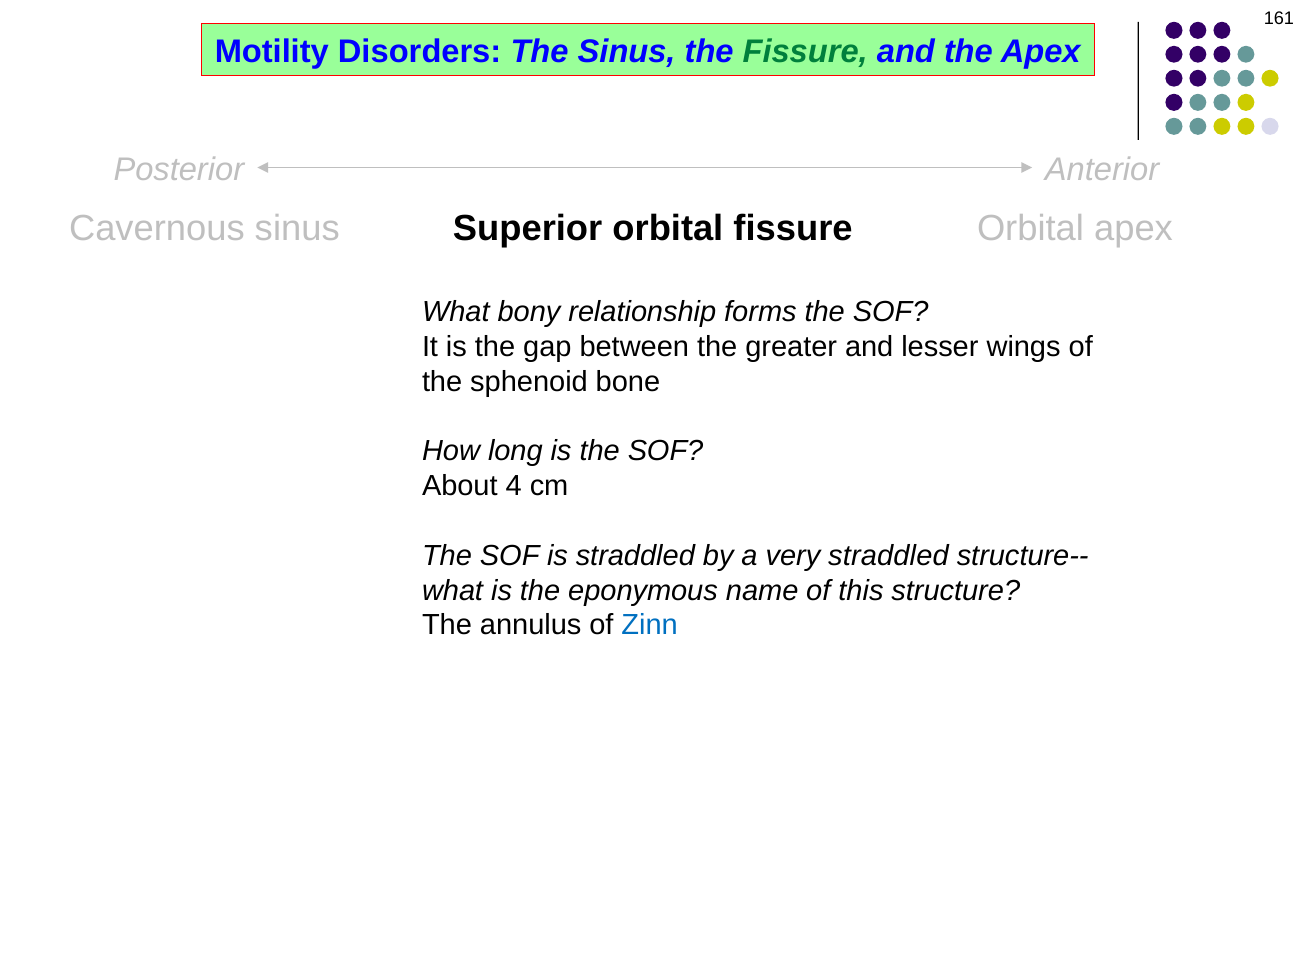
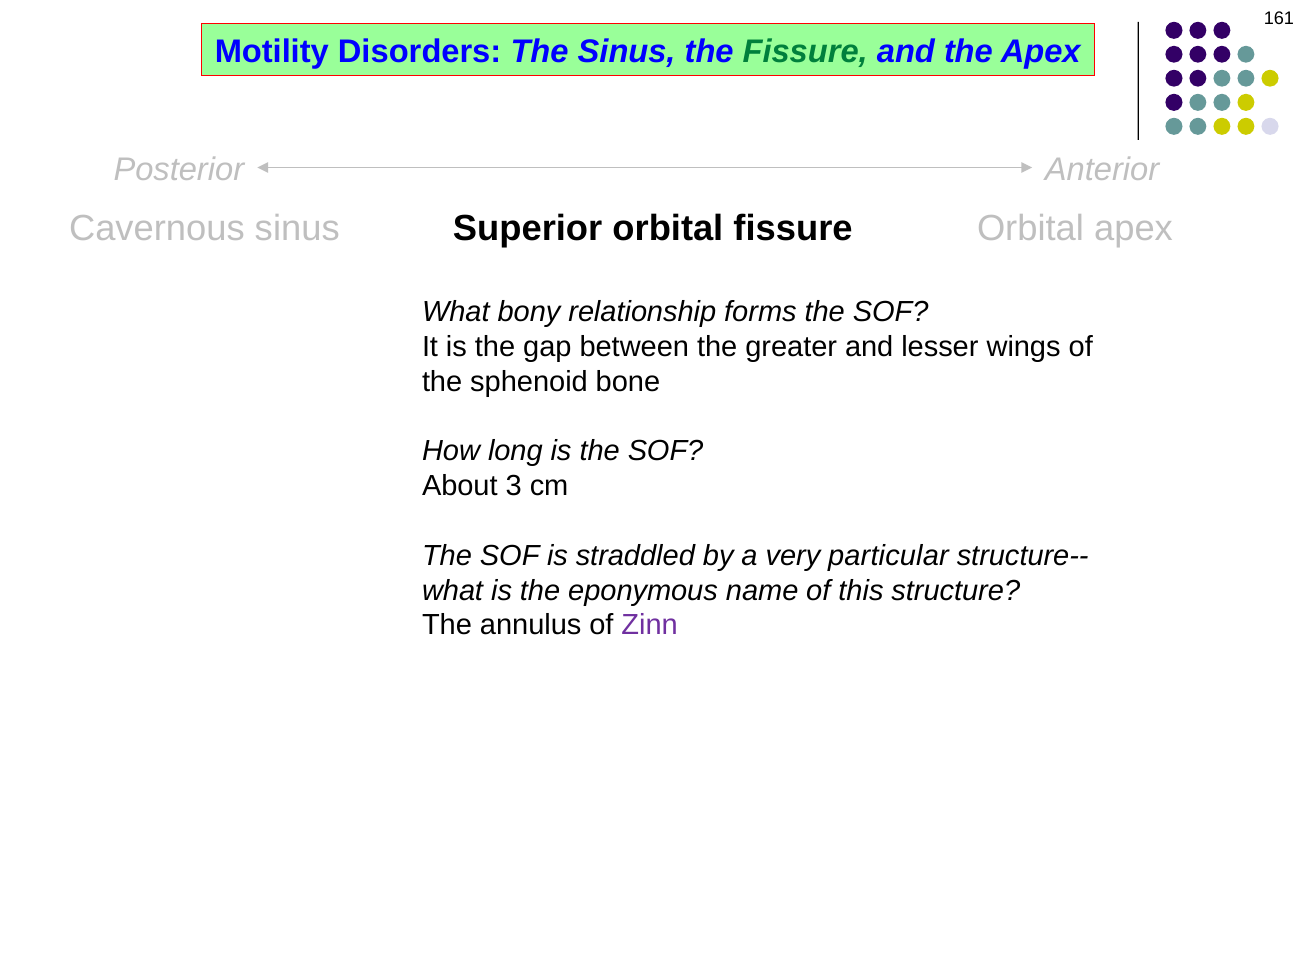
4: 4 -> 3 (514, 486)
very straddled: straddled -> particular (888, 556)
Zinn colour: blue -> purple (650, 626)
